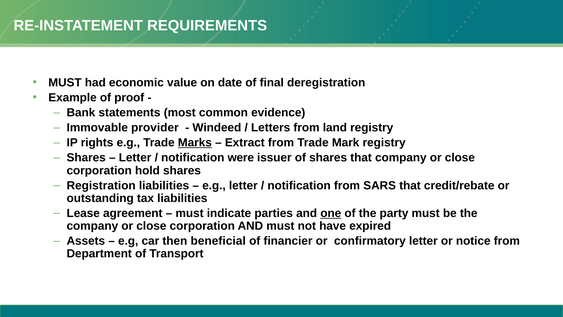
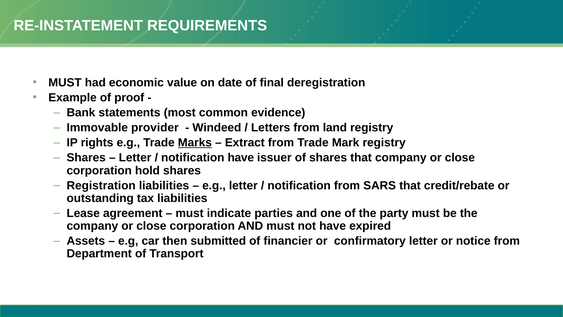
notification were: were -> have (241, 158)
one underline: present -> none (331, 213)
beneficial: beneficial -> submitted (218, 241)
